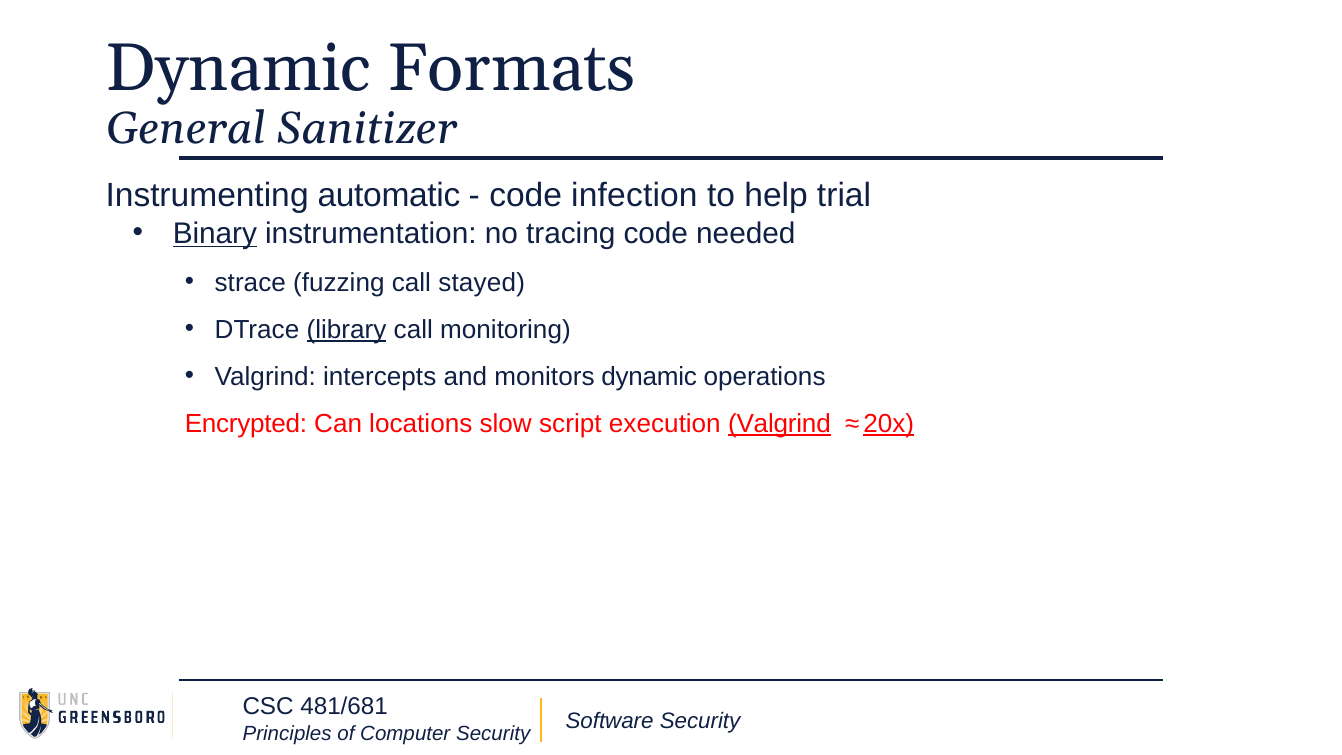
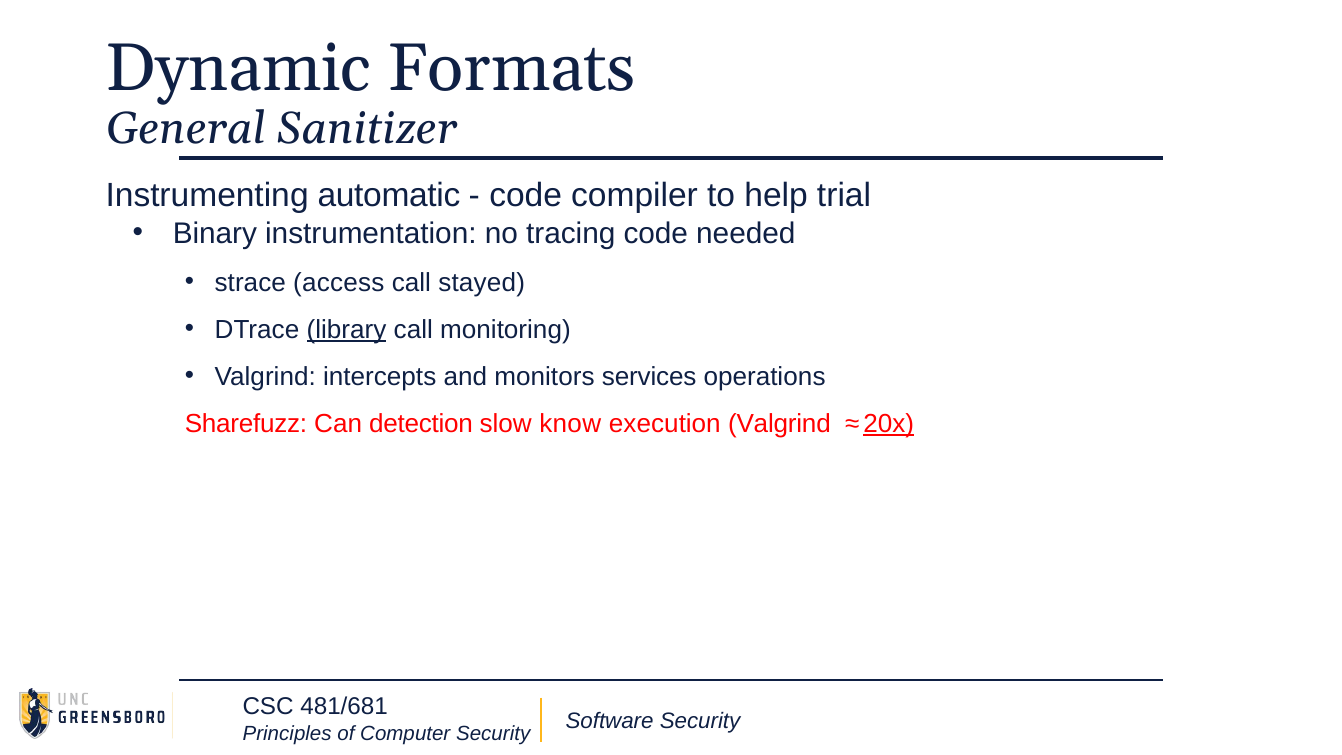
infection: infection -> compiler (635, 196)
Binary underline: present -> none (215, 234)
fuzzing: fuzzing -> access (339, 283)
monitors dynamic: dynamic -> services (649, 376)
Encrypted: Encrypted -> Sharefuzz (246, 423)
locations: locations -> detection (421, 423)
script: script -> know (570, 423)
Valgrind underline: present -> none (779, 423)
